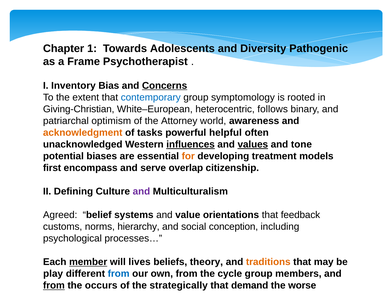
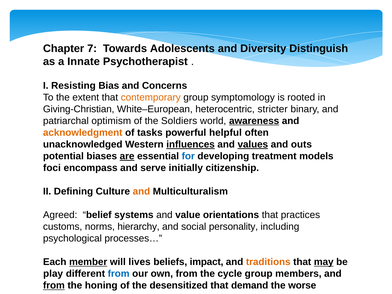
1: 1 -> 7 (92, 48)
Pathogenic: Pathogenic -> Distinguish (319, 48)
Frame: Frame -> Innate (84, 61)
Inventory: Inventory -> Resisting (73, 86)
Concerns underline: present -> none (165, 86)
contemporary colour: blue -> orange (151, 97)
follows: follows -> stricter (273, 109)
Attorney: Attorney -> Soldiers (179, 121)
awareness underline: none -> present (254, 121)
tone: tone -> outs (301, 144)
are underline: none -> present (127, 156)
for colour: orange -> blue (188, 156)
first: first -> foci (52, 168)
overlap: overlap -> initially (186, 168)
and colour: purple -> orange (141, 191)
feedback: feedback -> practices (300, 215)
conception: conception -> personality (233, 227)
theory: theory -> impact (207, 262)
may underline: none -> present (324, 262)
occurs: occurs -> honing (101, 286)
strategically: strategically -> desensitized (179, 286)
